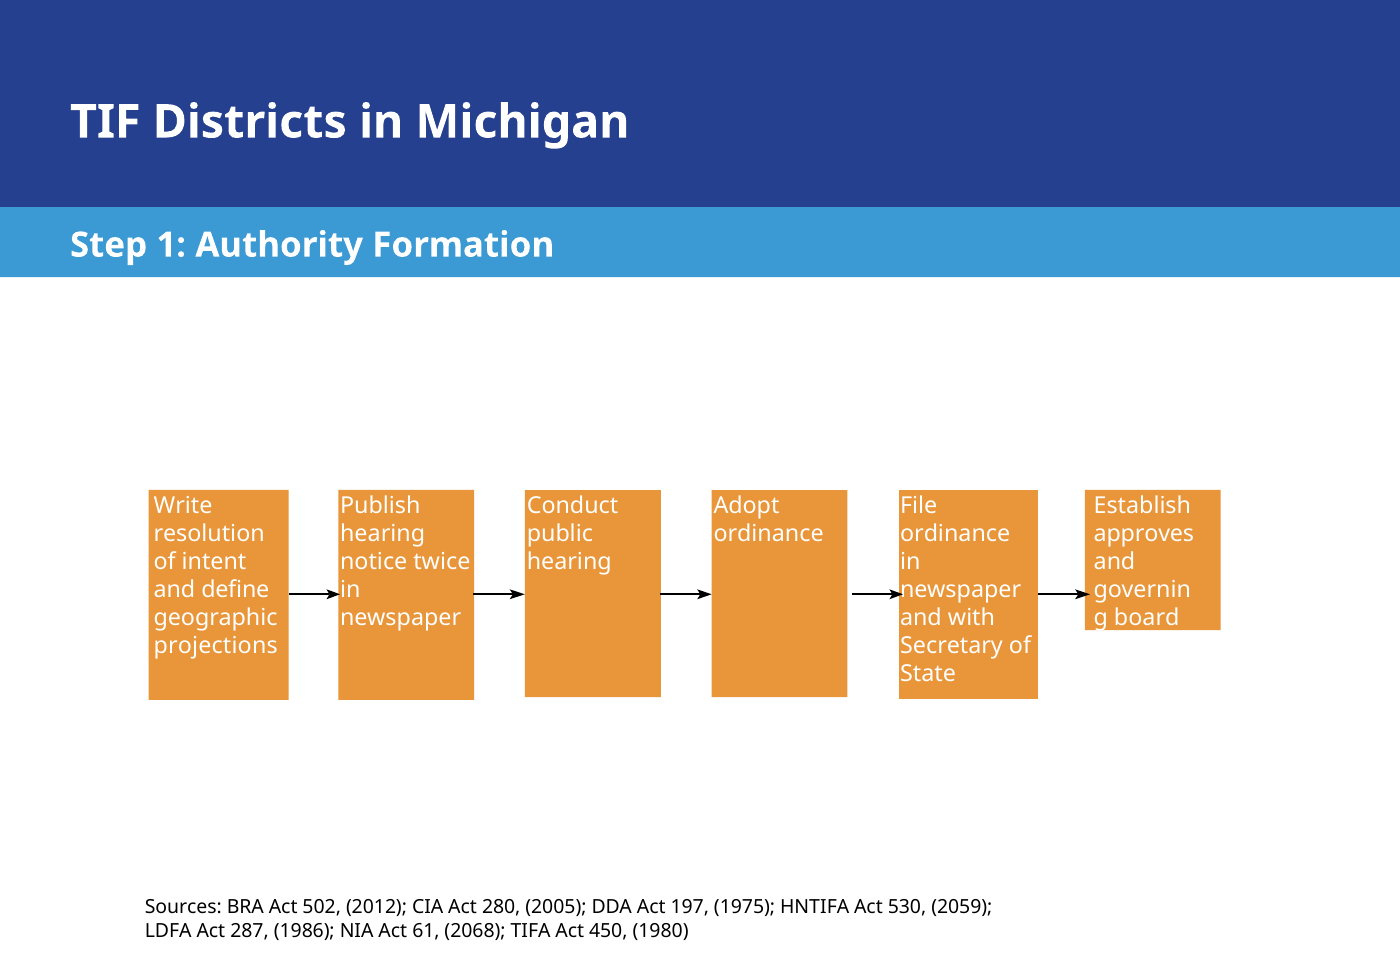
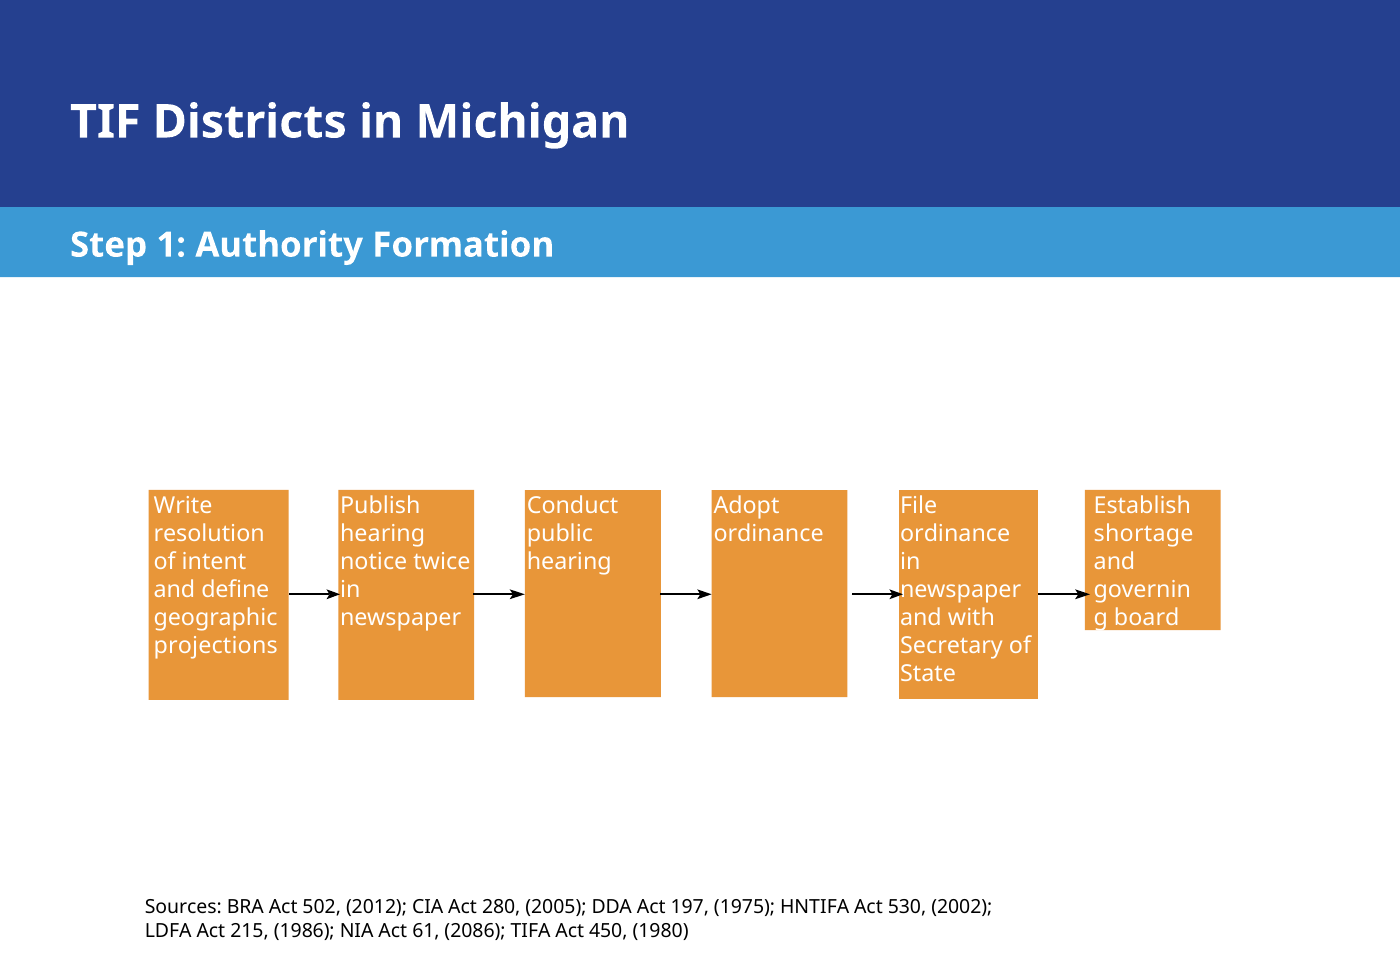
approves: approves -> shortage (1144, 534)
2059: 2059 -> 2002 (962, 907)
287: 287 -> 215 (250, 931)
2068: 2068 -> 2086 (475, 931)
